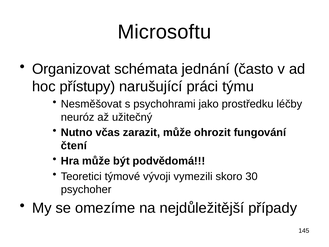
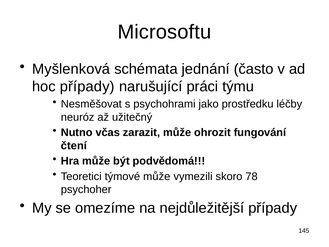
Organizovat: Organizovat -> Myšlenková (71, 69)
hoc přístupy: přístupy -> případy (87, 87)
týmové vývoji: vývoji -> může (157, 176)
30: 30 -> 78 (252, 176)
